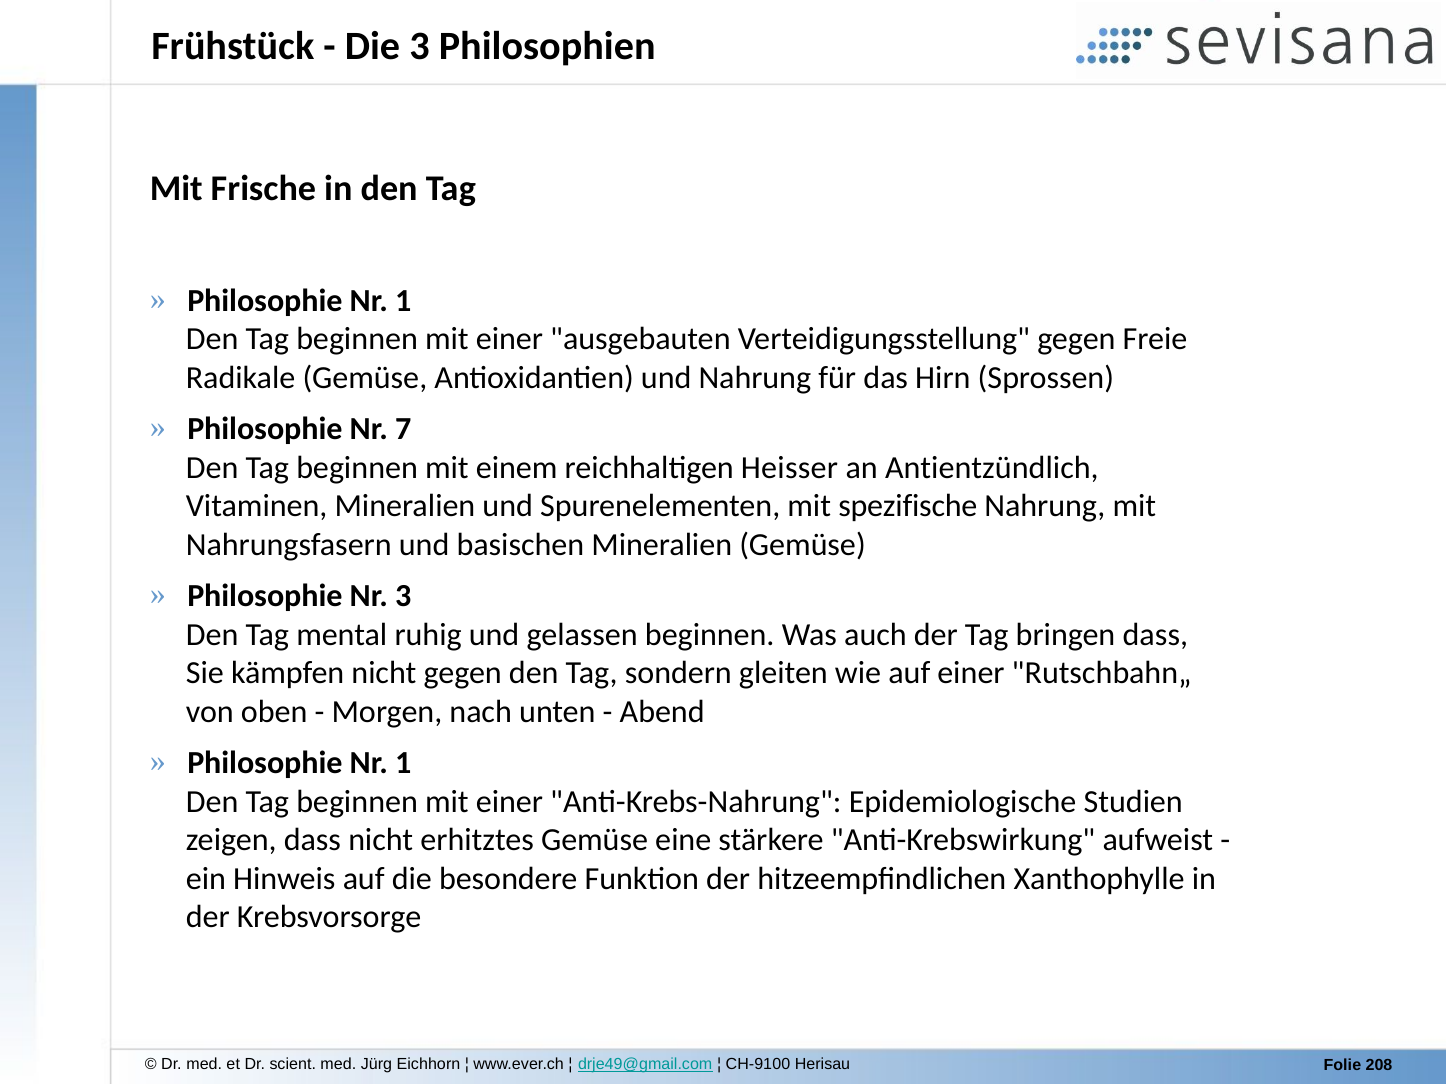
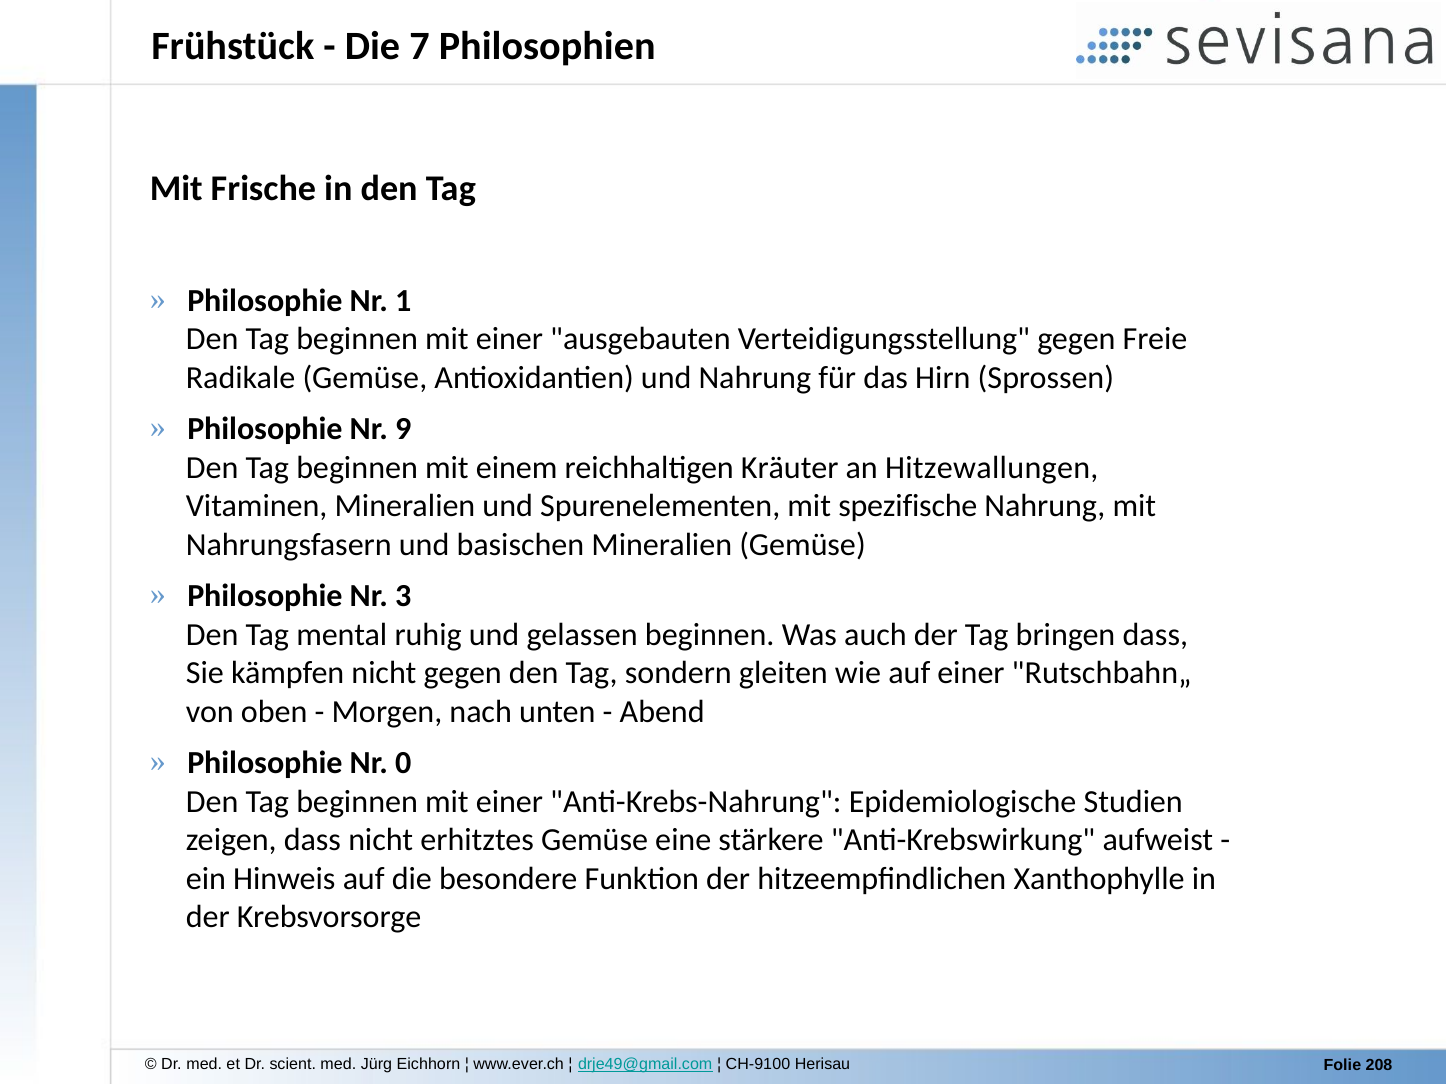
Die 3: 3 -> 7 (420, 46)
7: 7 -> 9 (403, 429)
Heisser: Heisser -> Kräuter (790, 468)
Antientzündlich: Antientzündlich -> Hitzewallungen (992, 468)
1: 1 -> 0 (403, 763)
